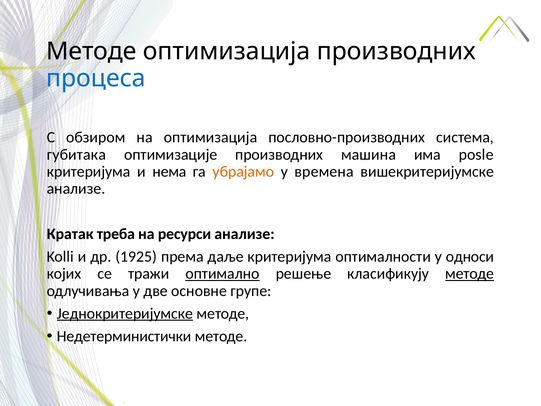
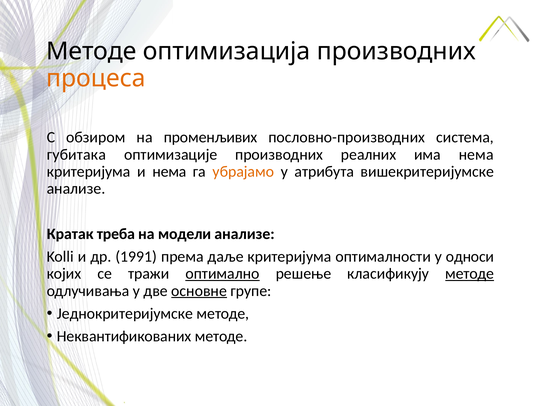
процеса colour: blue -> orange (96, 78)
на оптимизација: оптимизација -> променљивих (211, 137)
машина: машина -> реалних (369, 154)
има posle: posle -> нема (476, 154)
времена: времена -> атрибута (324, 171)
ресурси: ресурси -> модели (185, 234)
1925: 1925 -> 1991 (136, 257)
основне underline: none -> present (199, 291)
Једнокритеријумске underline: present -> none (125, 313)
Недетерминистички: Недетерминистички -> Неквантификованих (124, 336)
